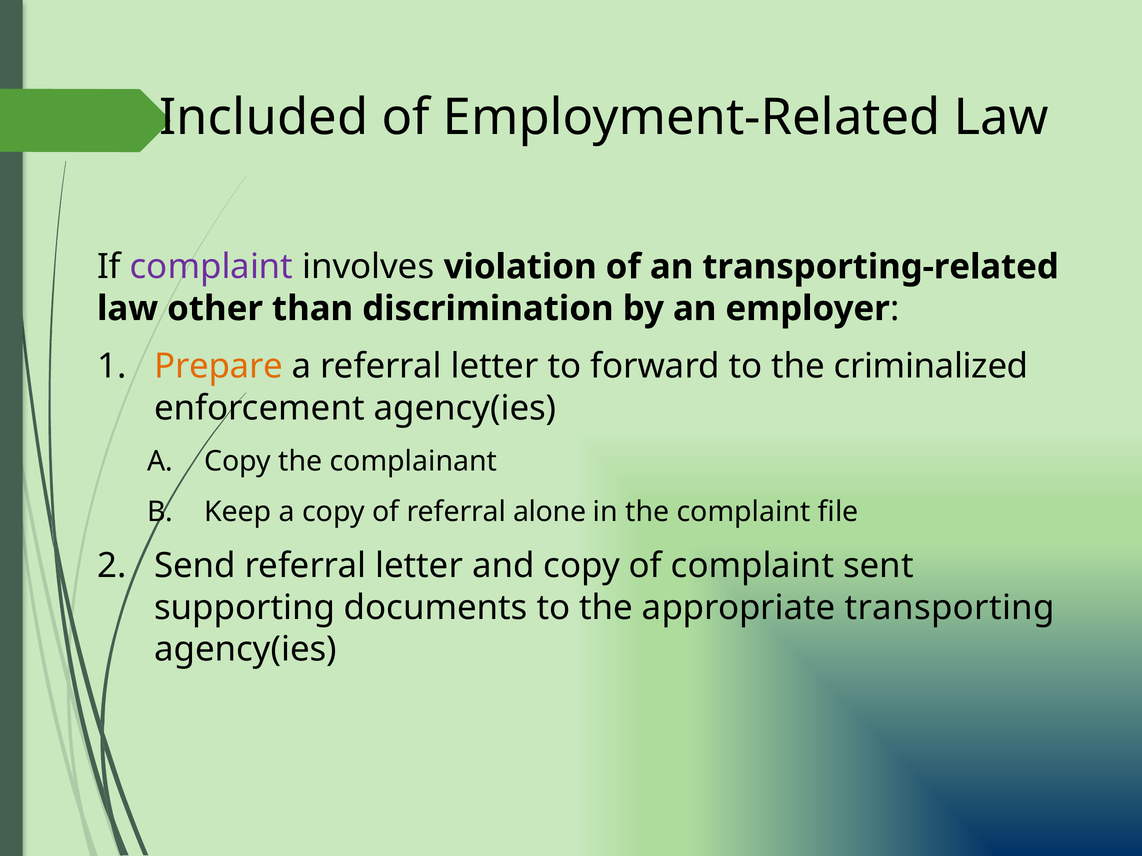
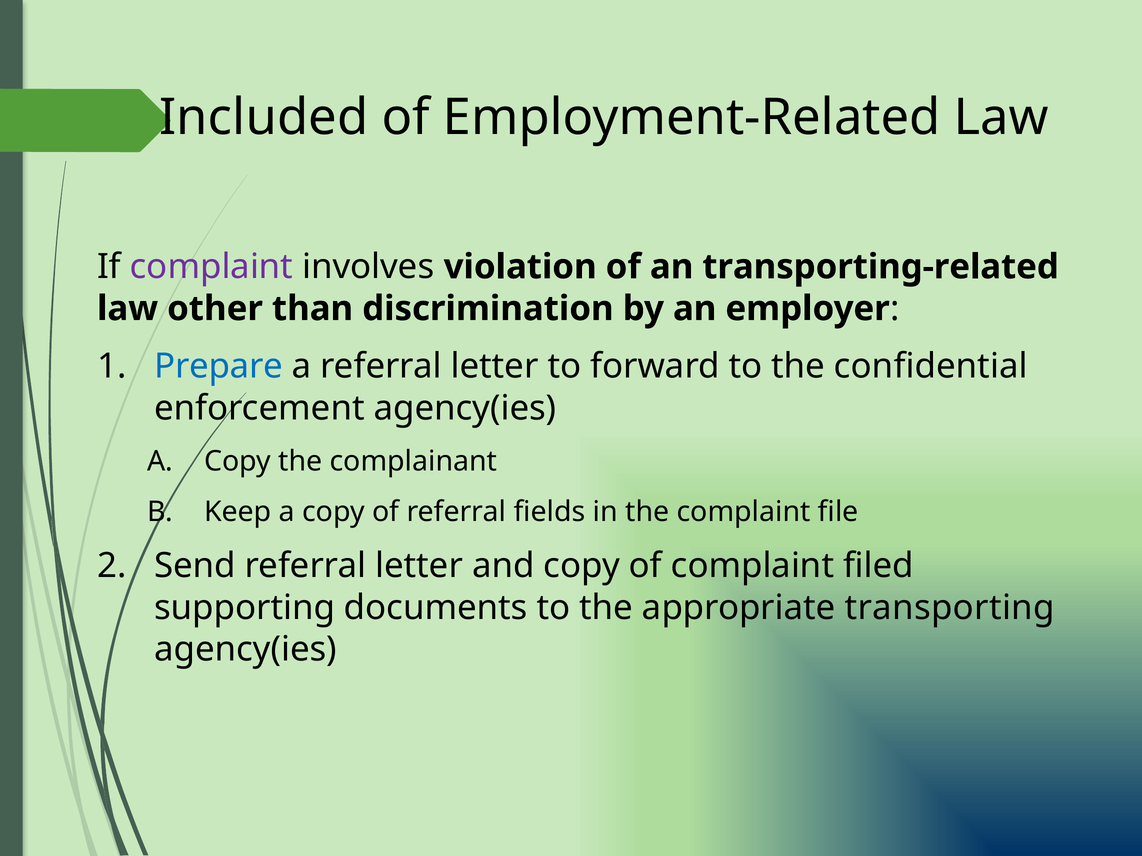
Prepare colour: orange -> blue (219, 366)
criminalized: criminalized -> confidential (931, 366)
alone: alone -> fields (550, 512)
sent: sent -> filed (878, 566)
